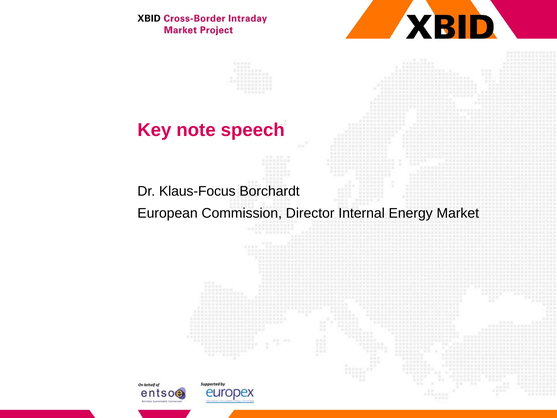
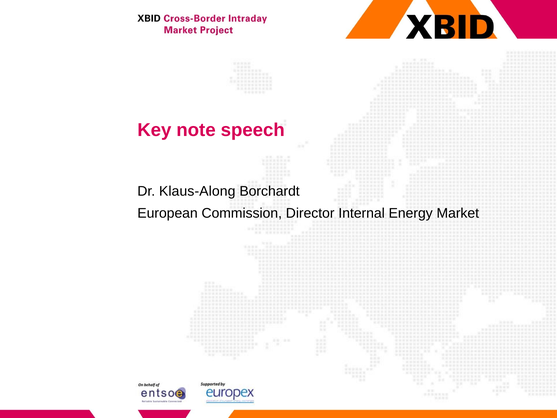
Klaus-Focus: Klaus-Focus -> Klaus-Along (197, 191)
